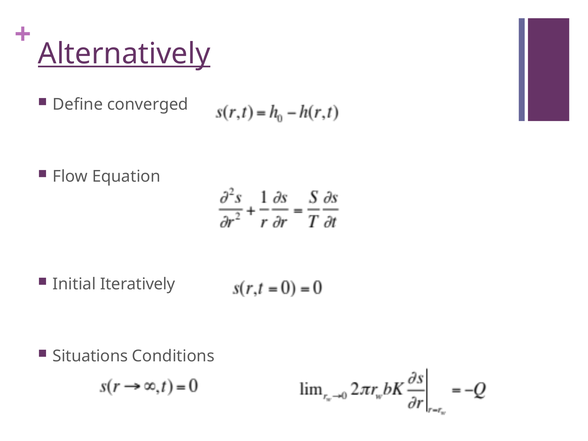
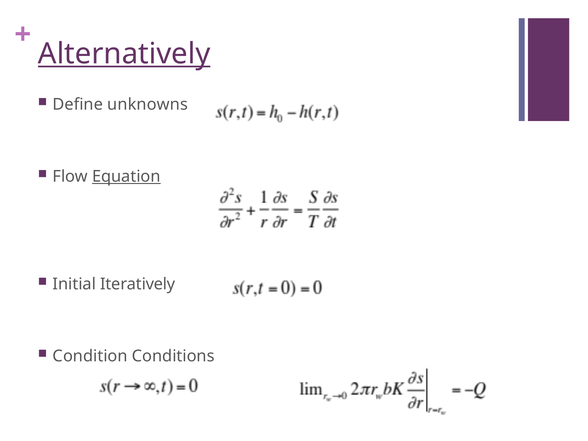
converged: converged -> unknowns (148, 104)
Equation underline: none -> present (126, 176)
Situations: Situations -> Condition (90, 356)
